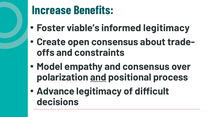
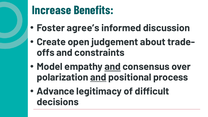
viable’s: viable’s -> agree’s (83, 28)
informed legitimacy: legitimacy -> discussion (167, 28)
open consensus: consensus -> judgement (115, 42)
and underline: none -> present (113, 67)
